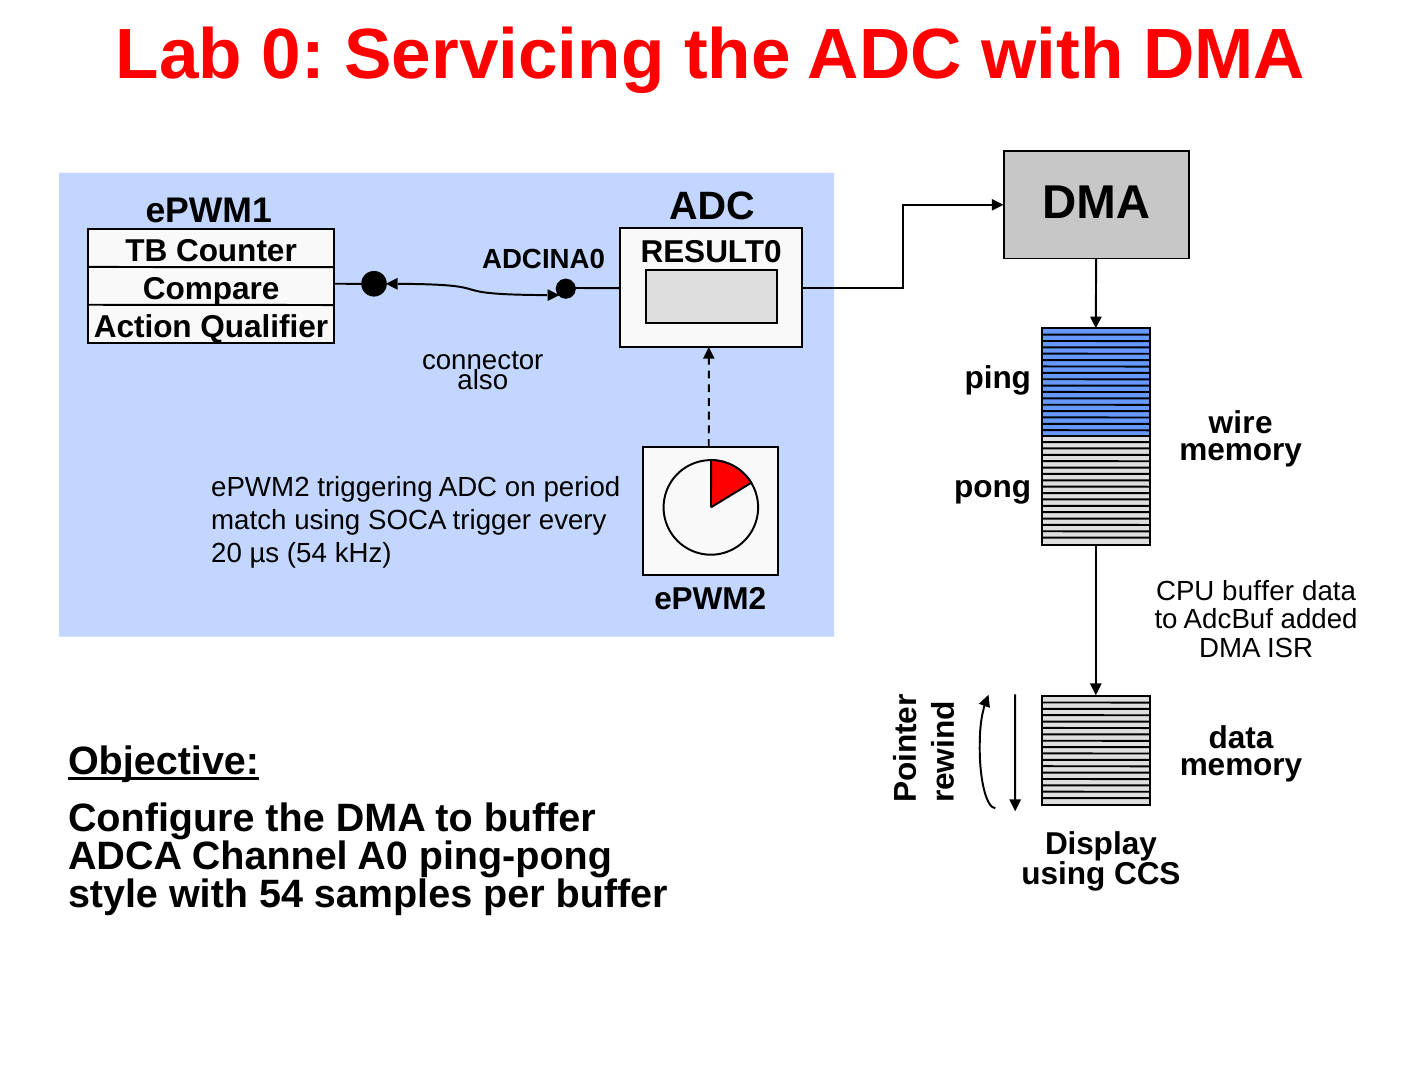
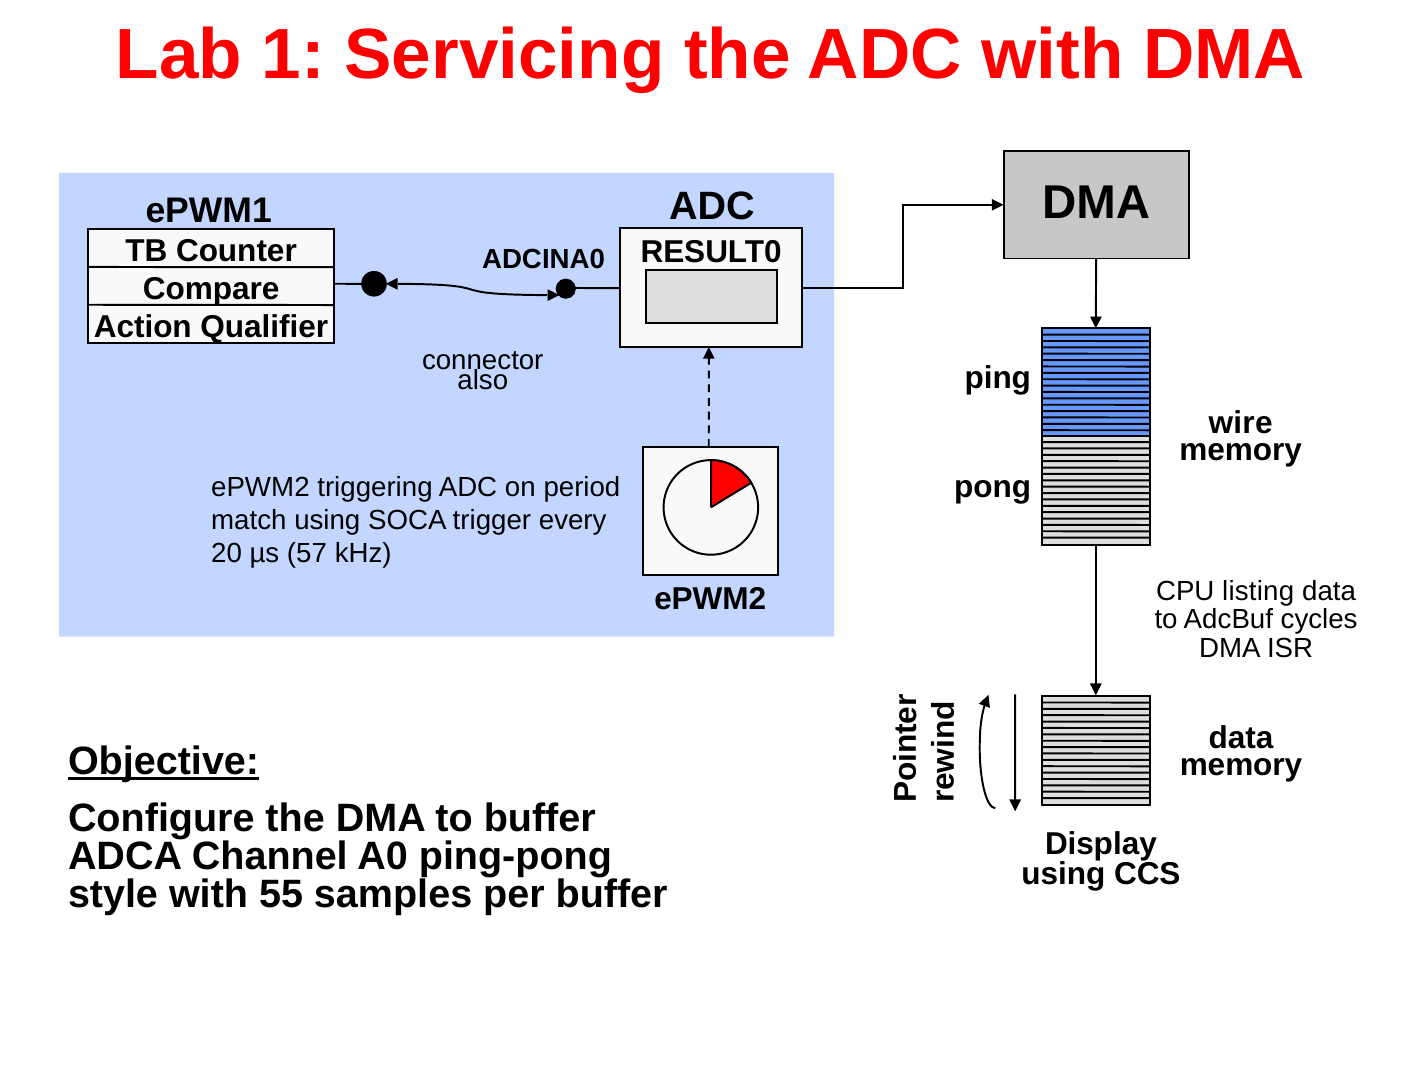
0: 0 -> 1 (293, 55)
µs 54: 54 -> 57 (307, 554)
CPU buffer: buffer -> listing (1258, 591)
added: added -> cycles (1319, 619)
with 54: 54 -> 55 (281, 894)
